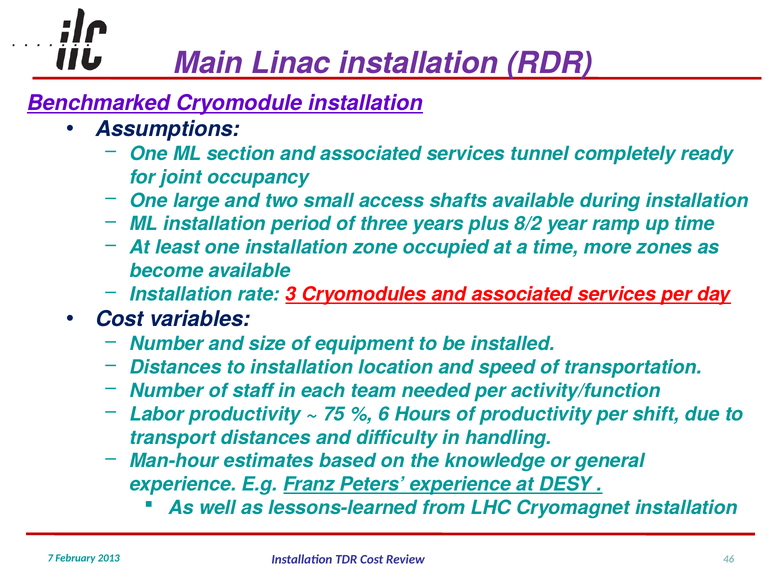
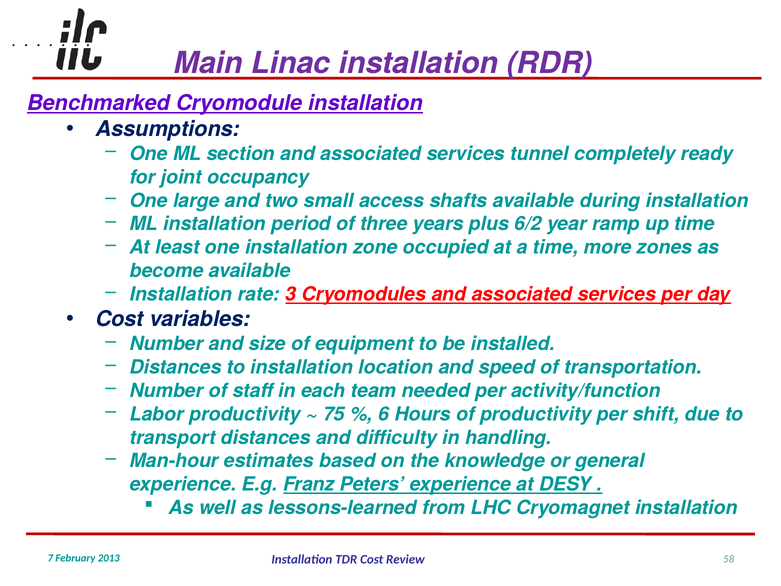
8/2: 8/2 -> 6/2 (528, 224)
46: 46 -> 58 (729, 559)
